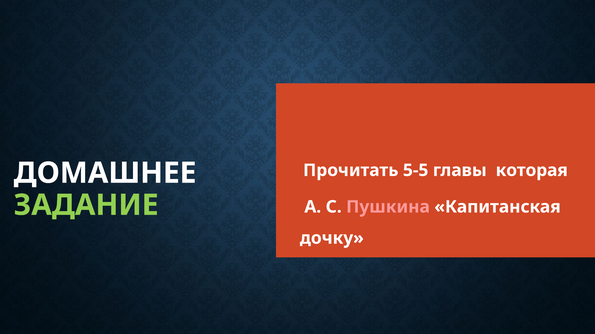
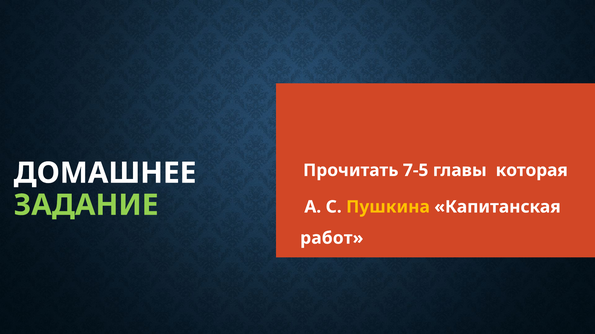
5-5: 5-5 -> 7-5 (416, 171)
Пушкина colour: pink -> yellow (388, 207)
дочку: дочку -> работ (332, 239)
